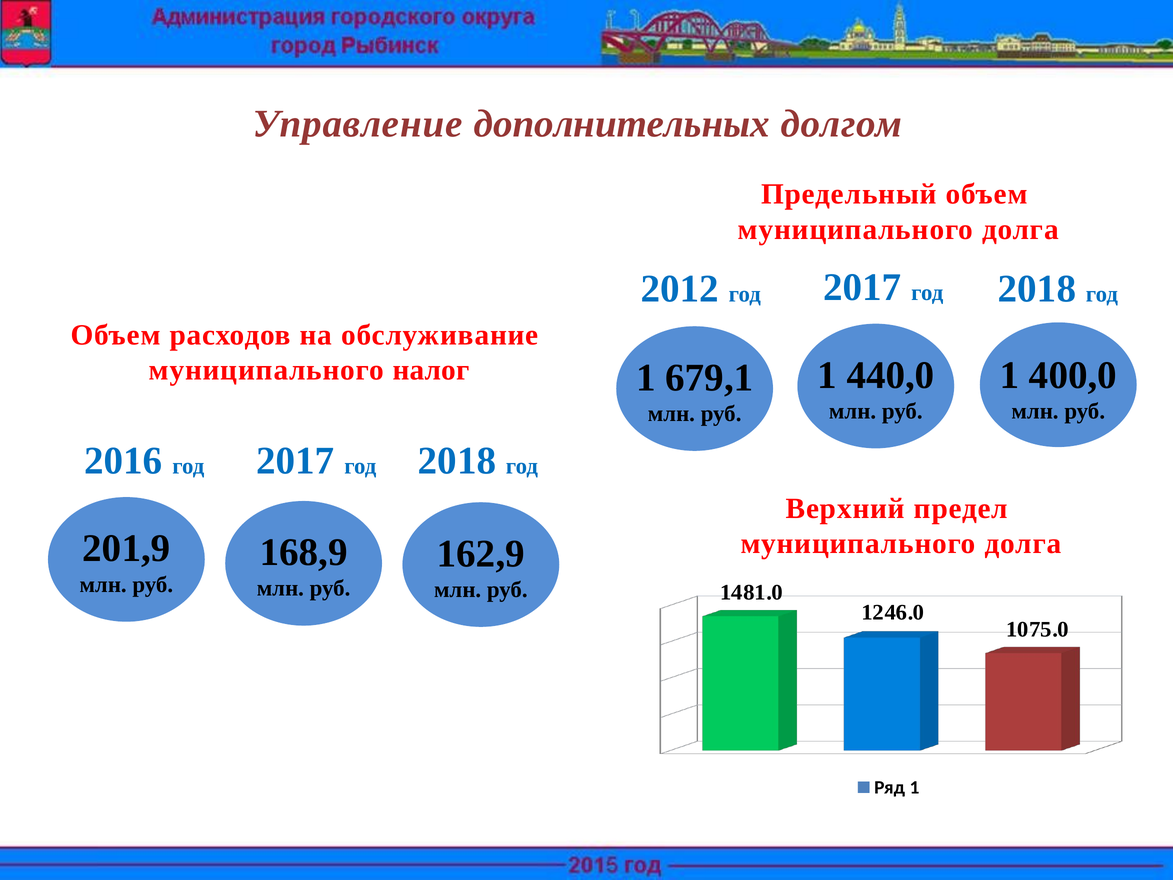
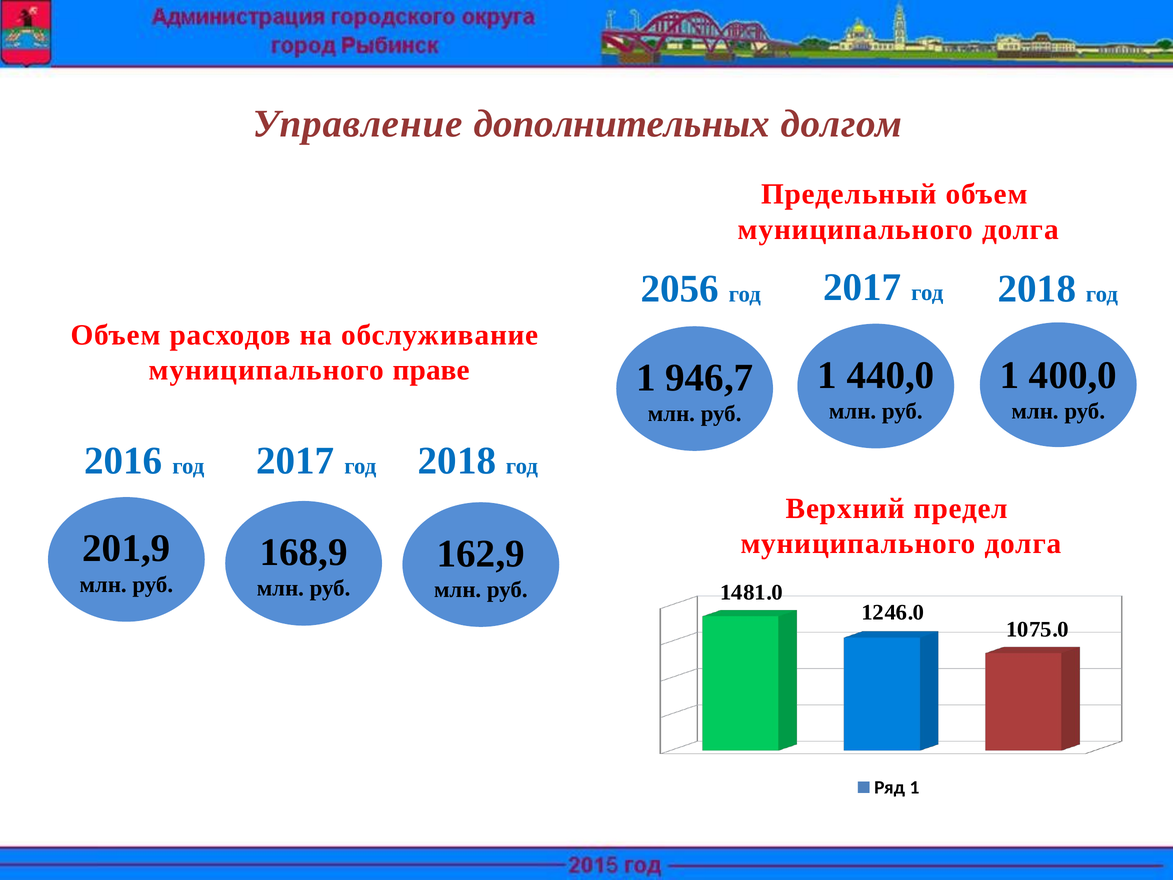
2012: 2012 -> 2056 (680, 289)
налог: налог -> праве (431, 370)
679,1: 679,1 -> 946,7 (709, 378)
